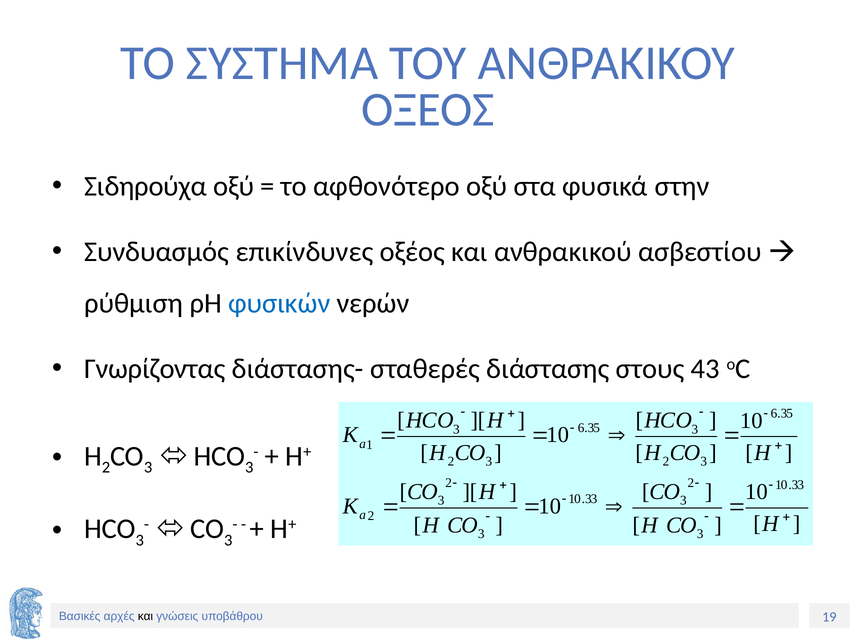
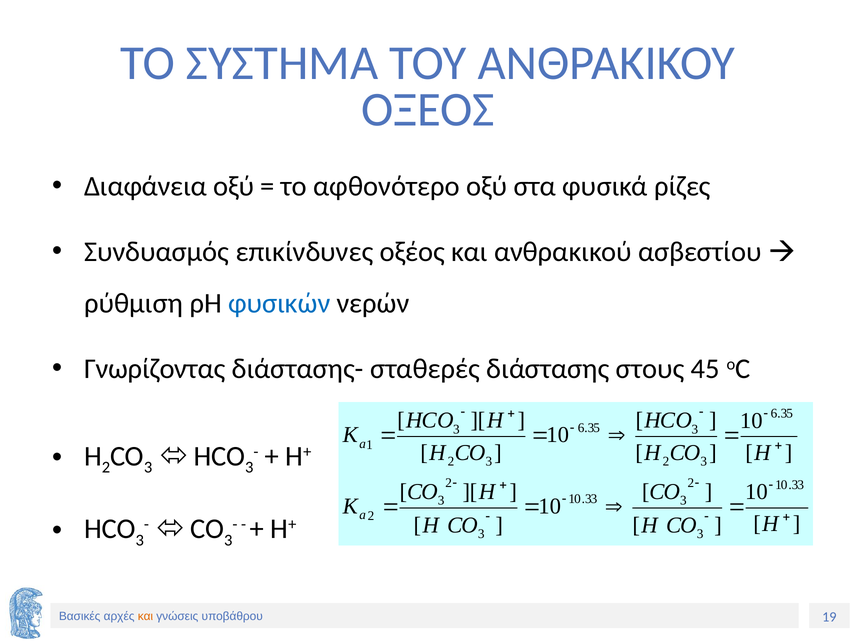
Σιδηρούχα: Σιδηρούχα -> Διαφάνεια (145, 186)
στην: στην -> ρίζες (682, 186)
43: 43 -> 45 (705, 369)
και colour: black -> orange (145, 616)
